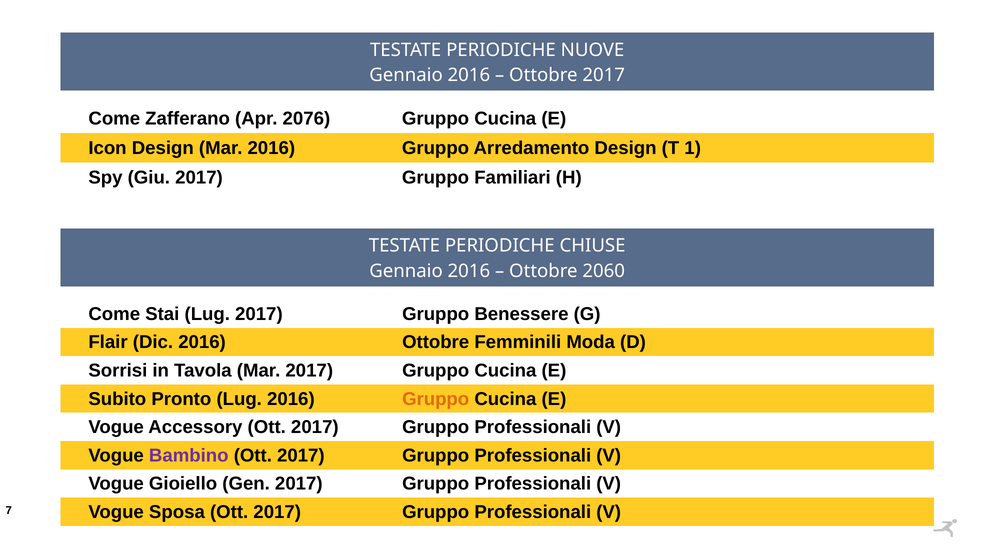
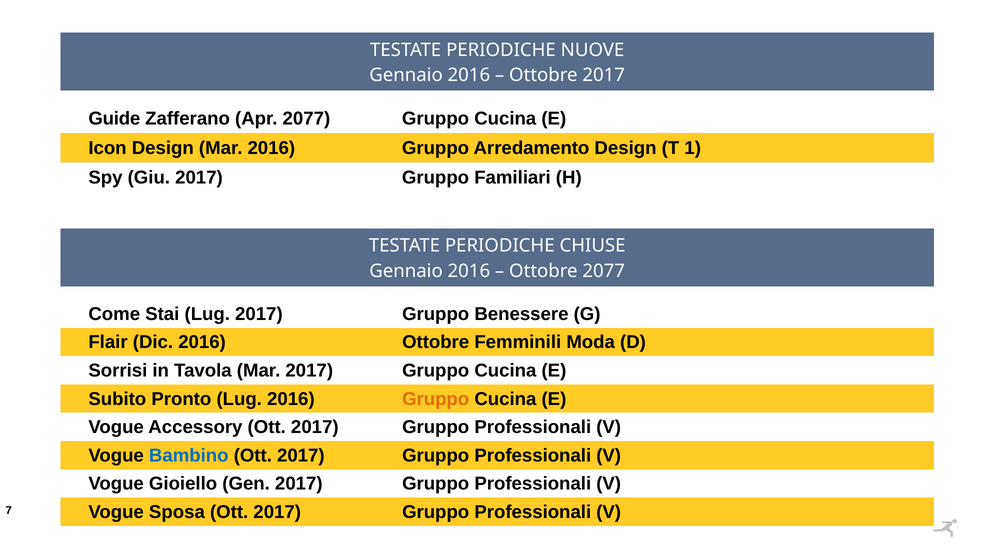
Come: Come -> Guide (114, 119)
Apr 2076: 2076 -> 2077 (306, 119)
Ottobre 2060: 2060 -> 2077 (604, 271)
Bambino colour: purple -> blue (189, 456)
